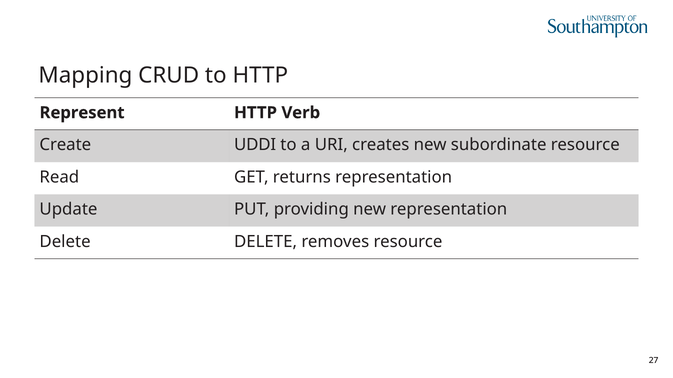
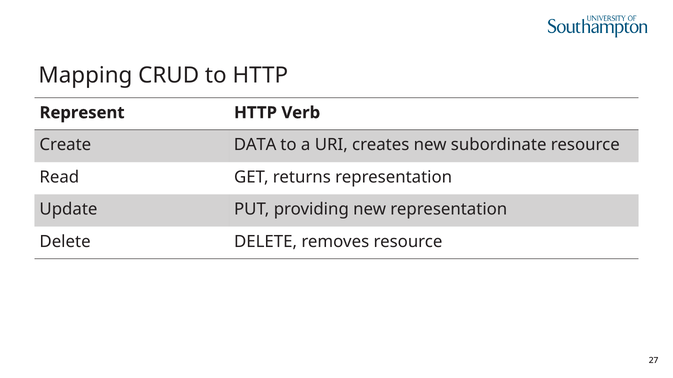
UDDI: UDDI -> DATA (255, 145)
